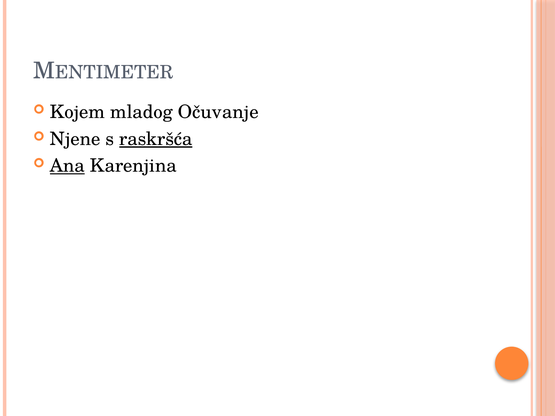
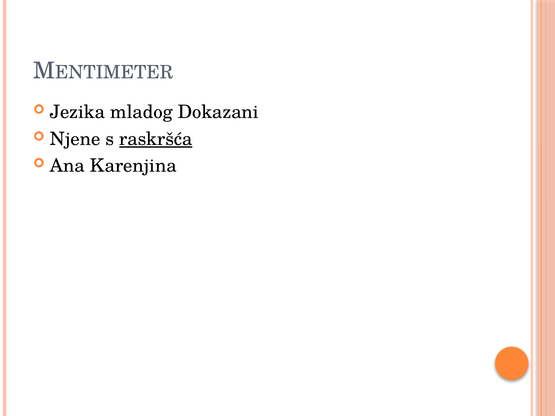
Kojem: Kojem -> Jezika (78, 112)
Očuvanje: Očuvanje -> Dokazani (218, 112)
Ana underline: present -> none (67, 166)
